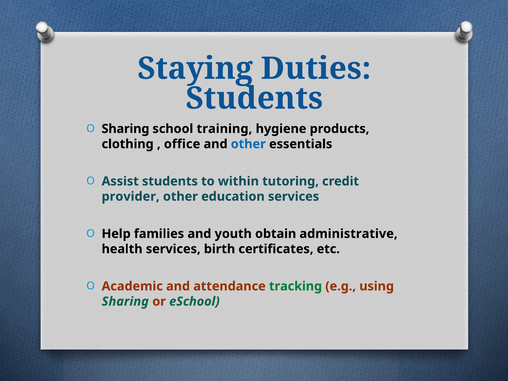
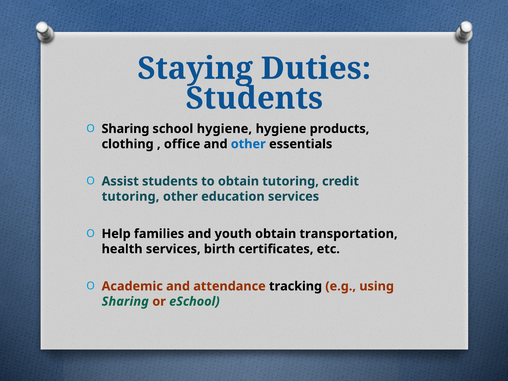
school training: training -> hygiene (224, 129)
to within: within -> obtain (238, 181)
provider: provider -> tutoring (131, 197)
administrative: administrative -> transportation (349, 234)
tracking colour: green -> black (296, 286)
